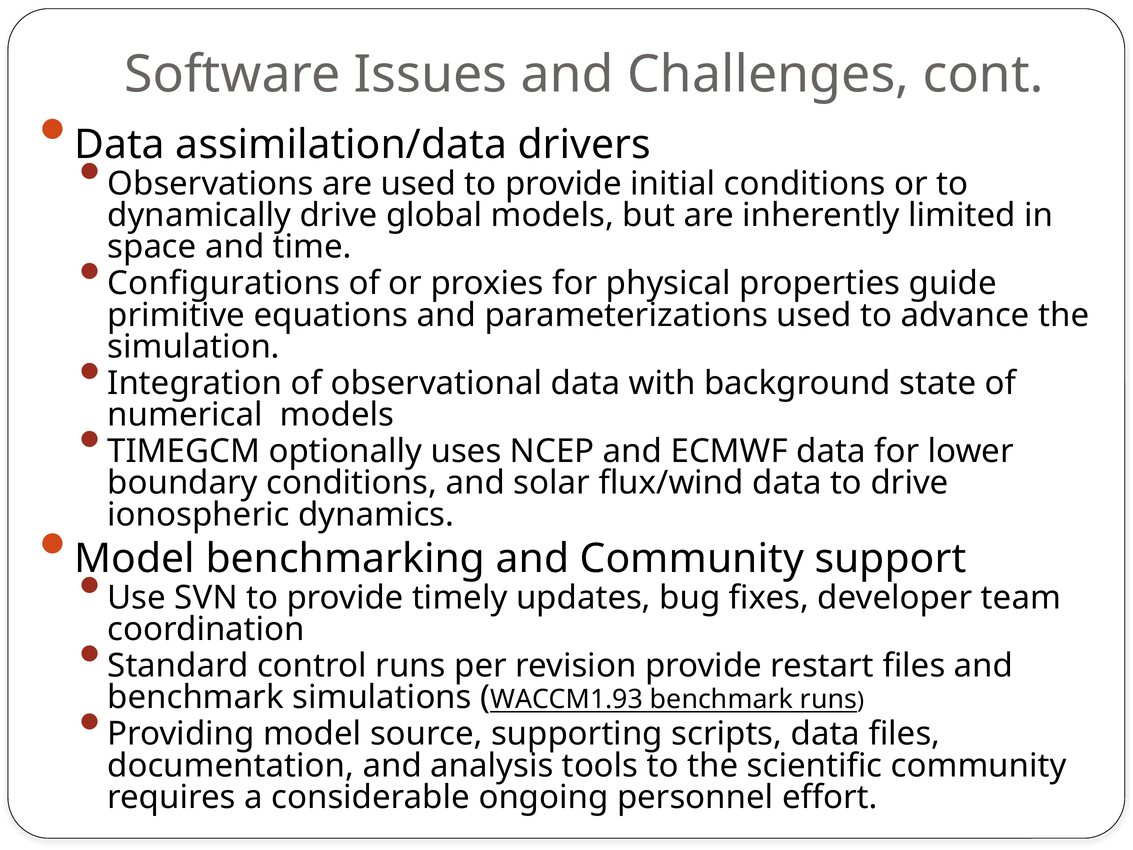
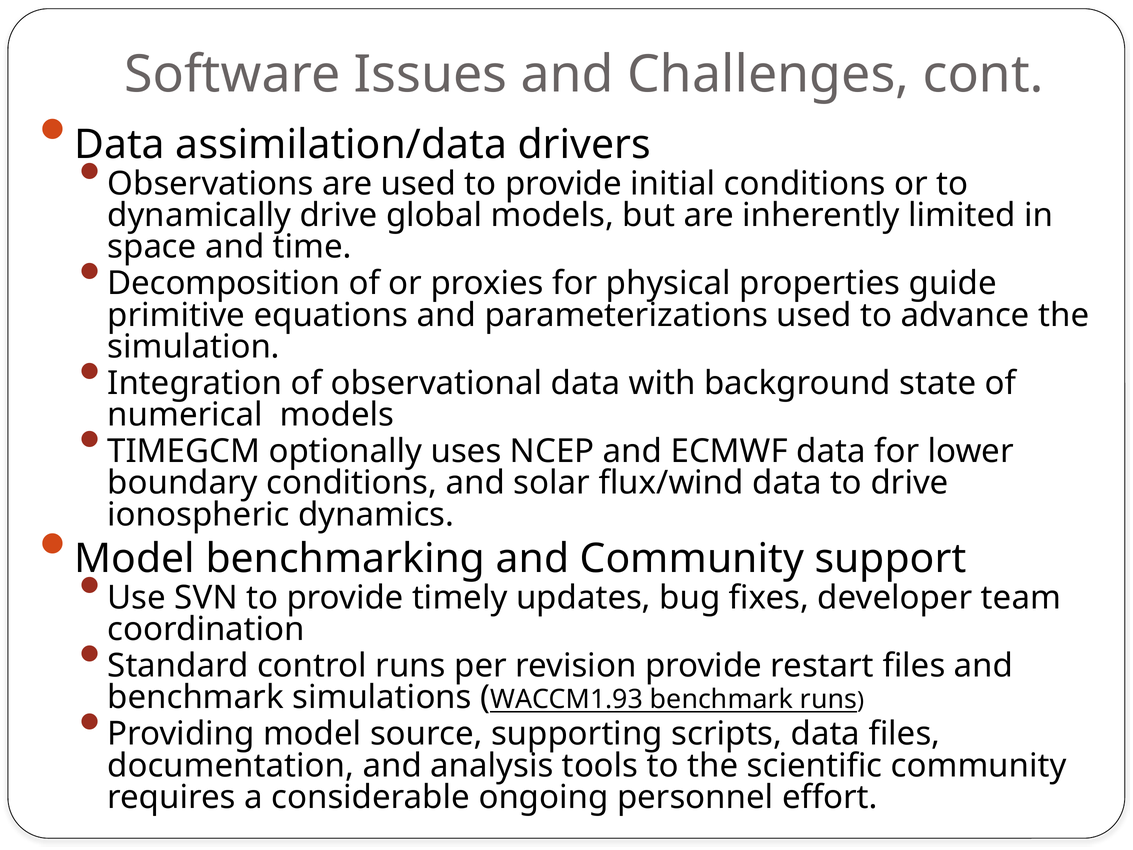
Configurations: Configurations -> Decomposition (224, 283)
